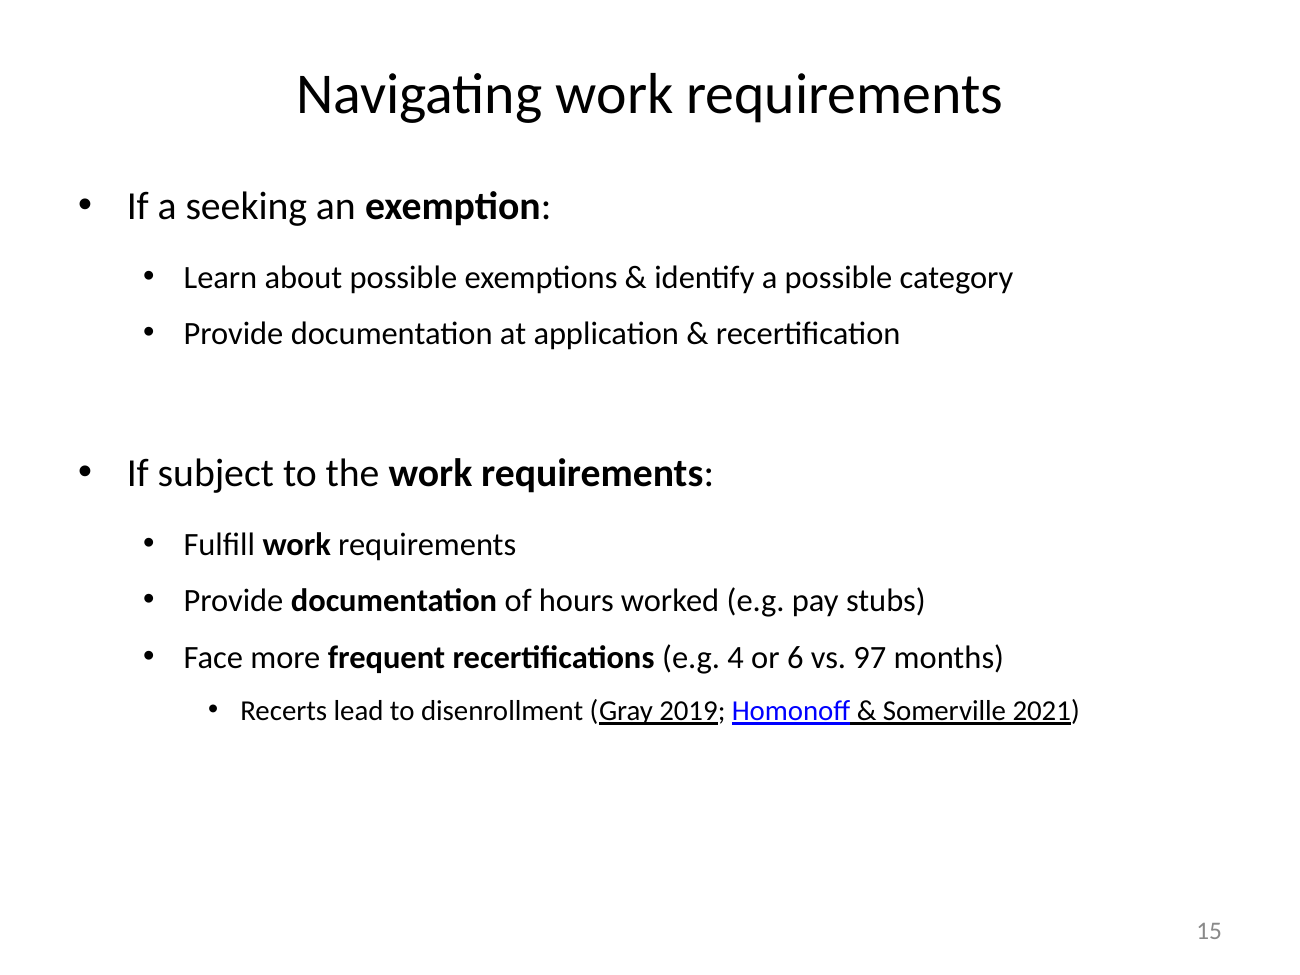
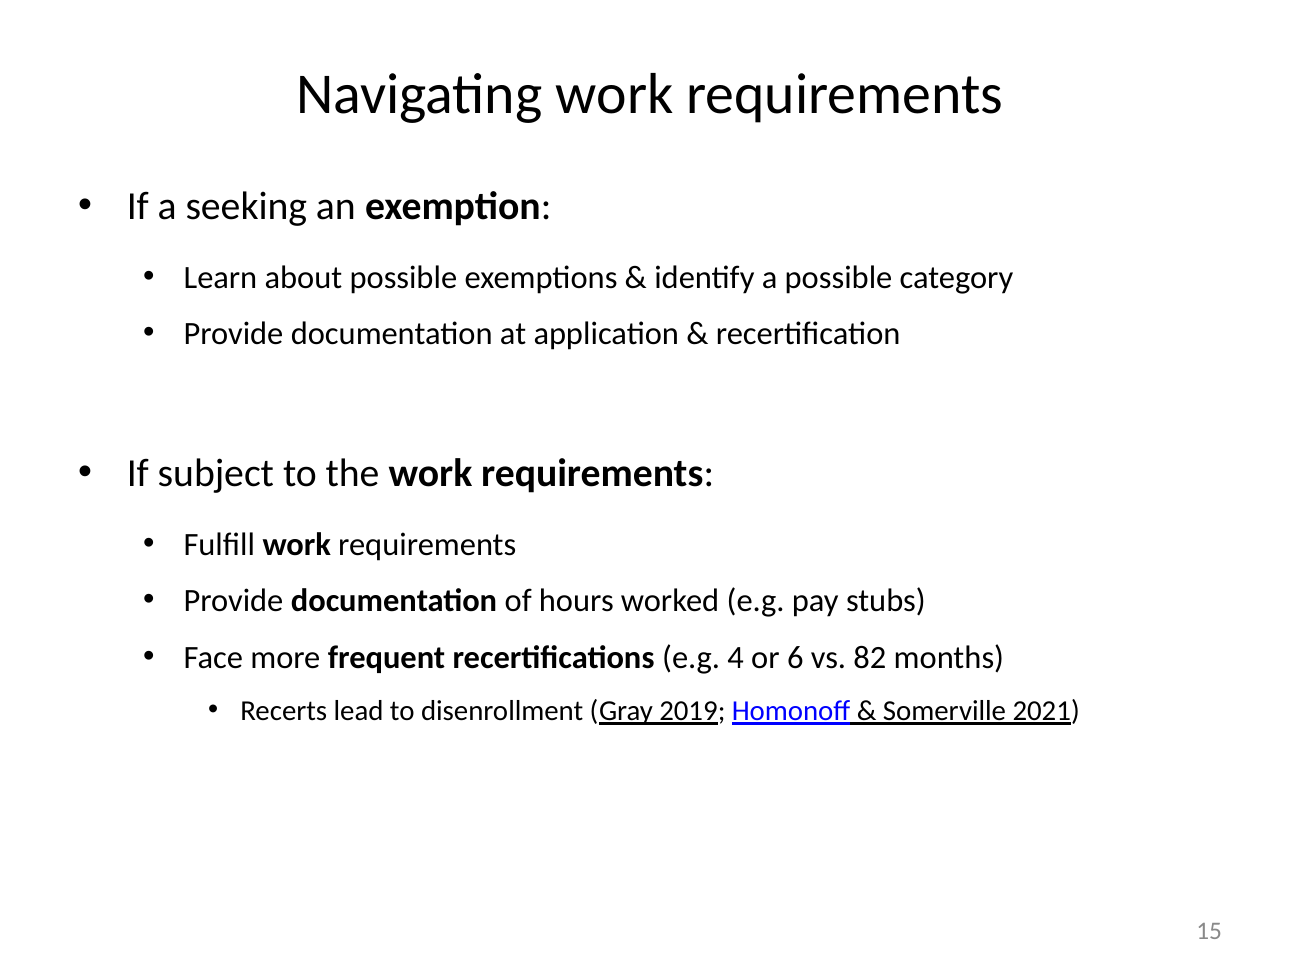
97: 97 -> 82 (870, 657)
